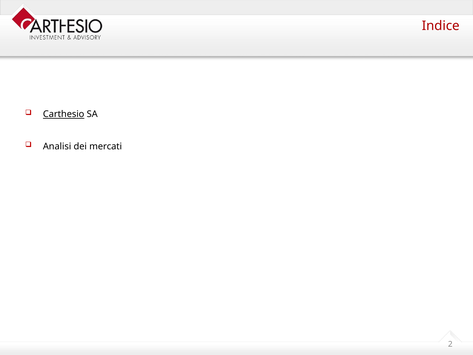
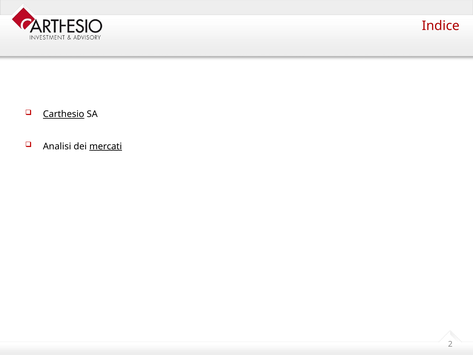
mercati underline: none -> present (106, 146)
